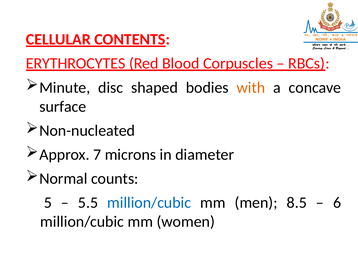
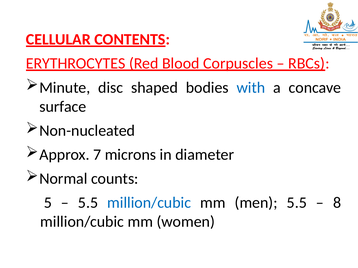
with colour: orange -> blue (251, 88)
men 8.5: 8.5 -> 5.5 (297, 203)
6: 6 -> 8 (337, 203)
